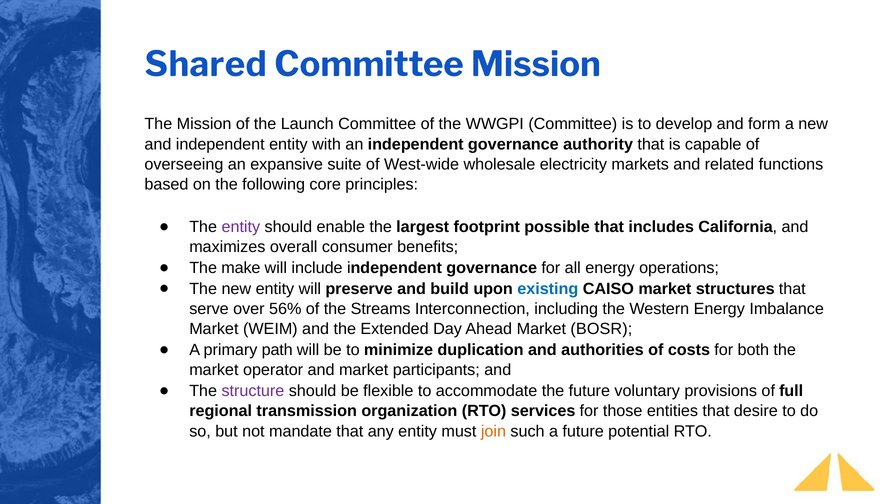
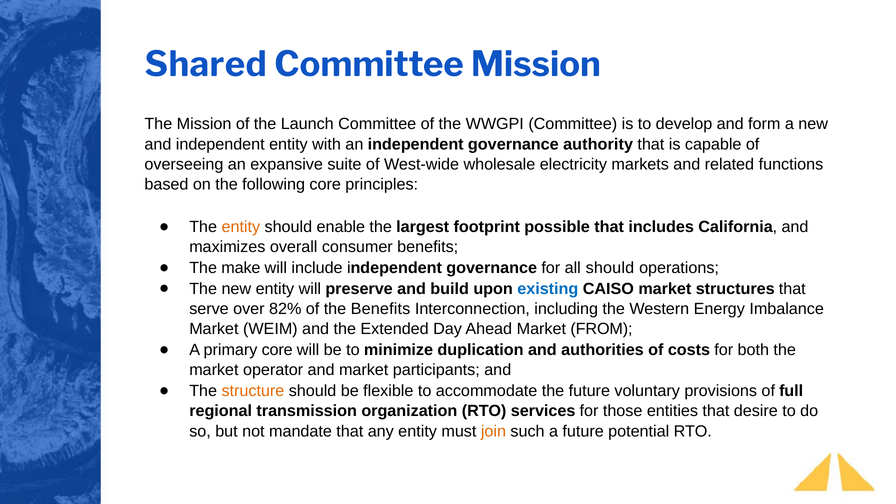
entity colour: purple -> orange (241, 227)
all energy: energy -> should (610, 268)
56%: 56% -> 82% (285, 309)
the Streams: Streams -> Benefits (380, 309)
BOSR: BOSR -> FROM (601, 329)
primary path: path -> core (277, 350)
structure colour: purple -> orange (253, 391)
